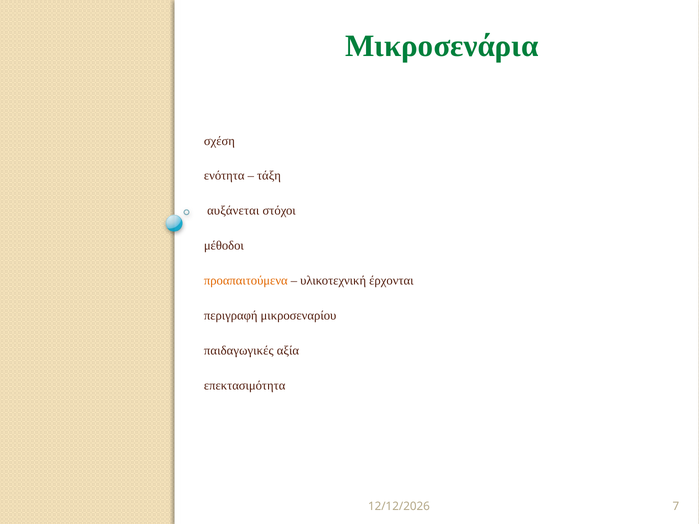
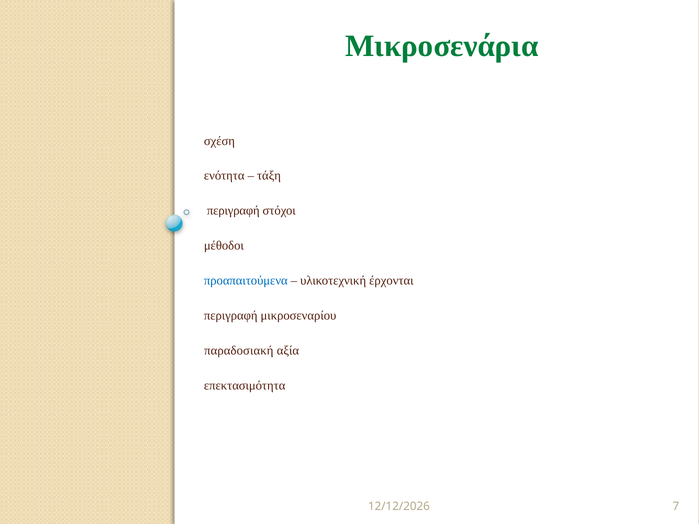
αυξάνεται: αυξάνεται -> περιγραφή (233, 211)
προαπαιτούμενα colour: orange -> blue (246, 281)
παιδαγωγικές: παιδαγωγικές -> παραδοσιακή (239, 351)
